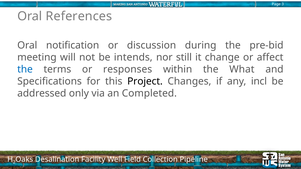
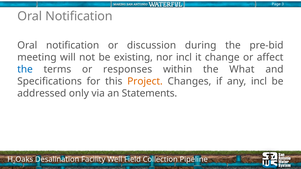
References: References -> Notification (79, 16)
intends: intends -> existing (133, 57)
nor still: still -> incl (184, 57)
Project colour: black -> orange (145, 81)
Completed: Completed -> Statements (149, 94)
